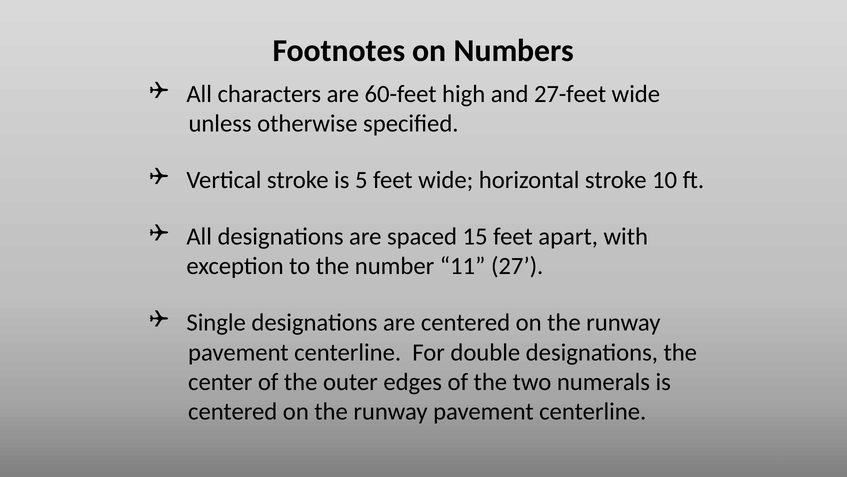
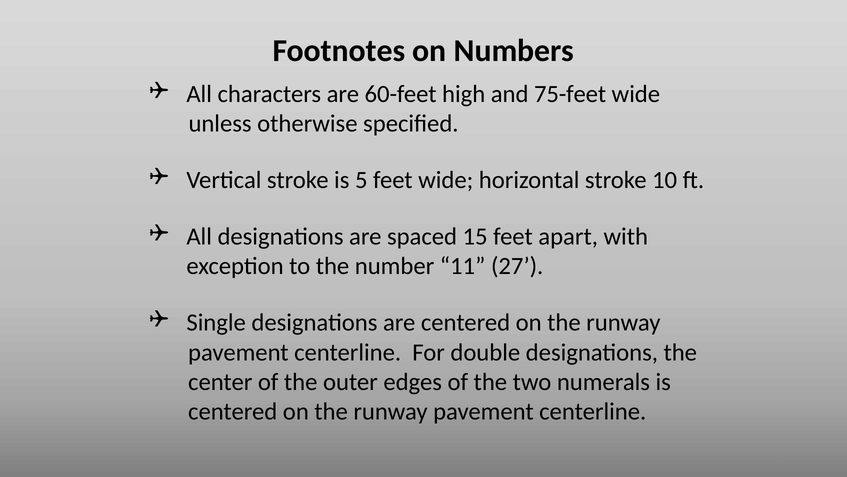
27-feet: 27-feet -> 75-feet (570, 94)
